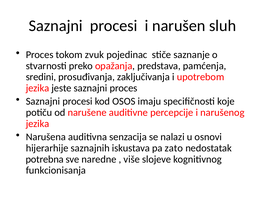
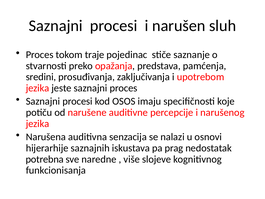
zvuk: zvuk -> traje (95, 55)
zato: zato -> prag (174, 148)
